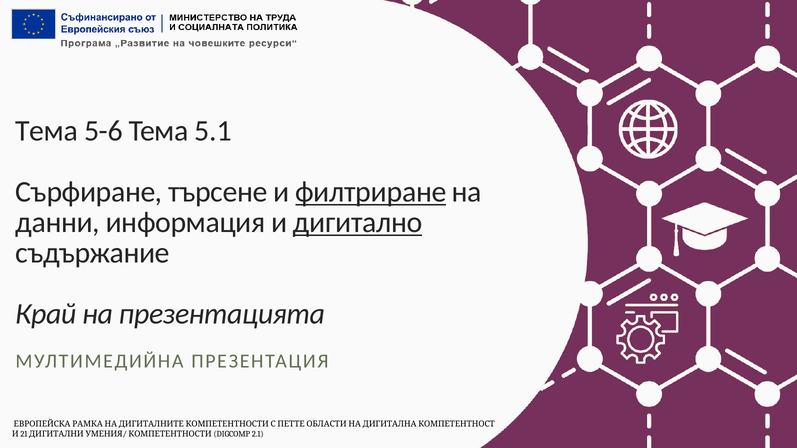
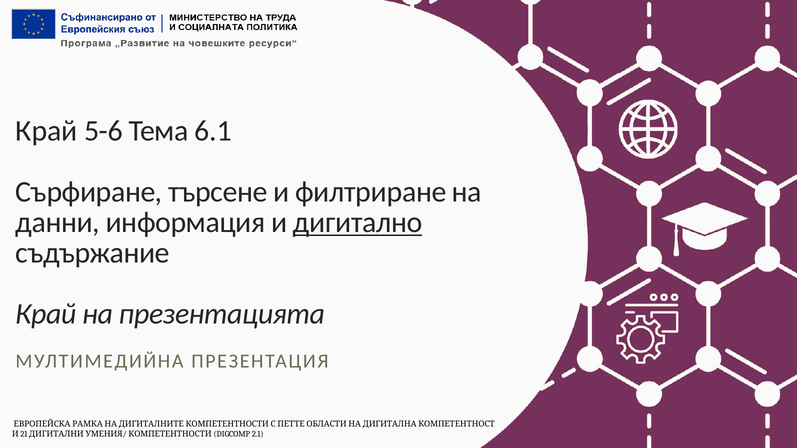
Тема: Тема -> Край (47, 131)
5.1: 5.1 -> 6.1 (213, 131)
филтриране underline: present -> none (371, 192)
